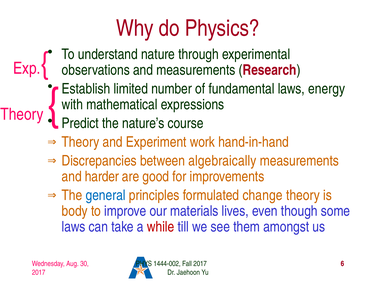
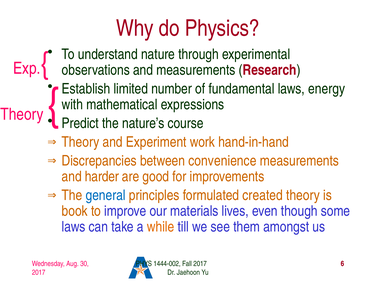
algebraically: algebraically -> convenience (222, 161)
change: change -> created (263, 195)
body: body -> book (75, 211)
while colour: red -> orange (161, 227)
